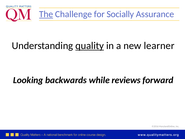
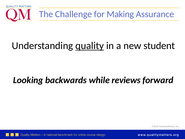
The underline: present -> none (46, 14)
Socially: Socially -> Making (120, 14)
learner: learner -> student (159, 46)
